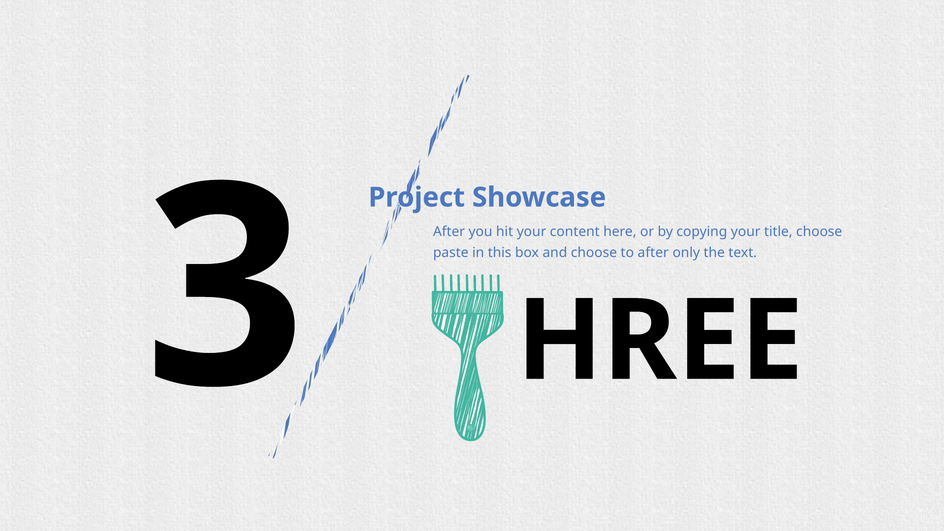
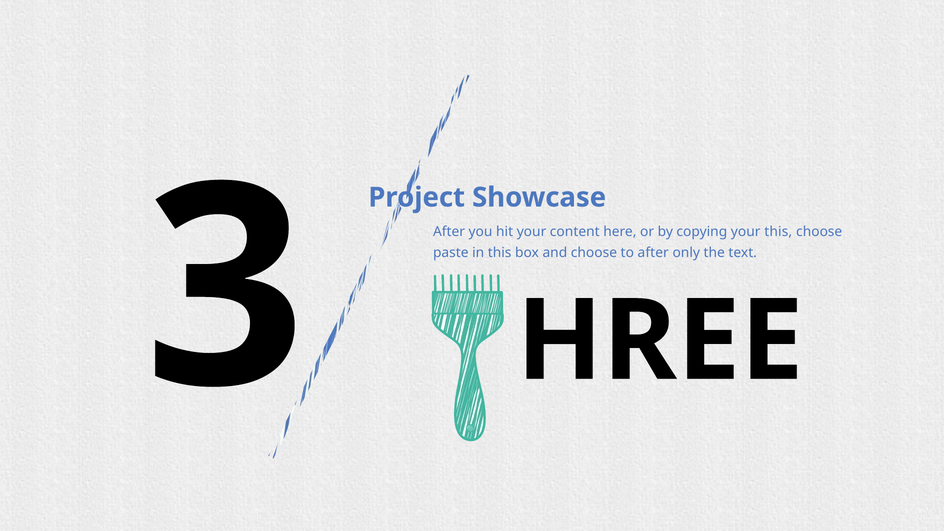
your title: title -> this (778, 231)
